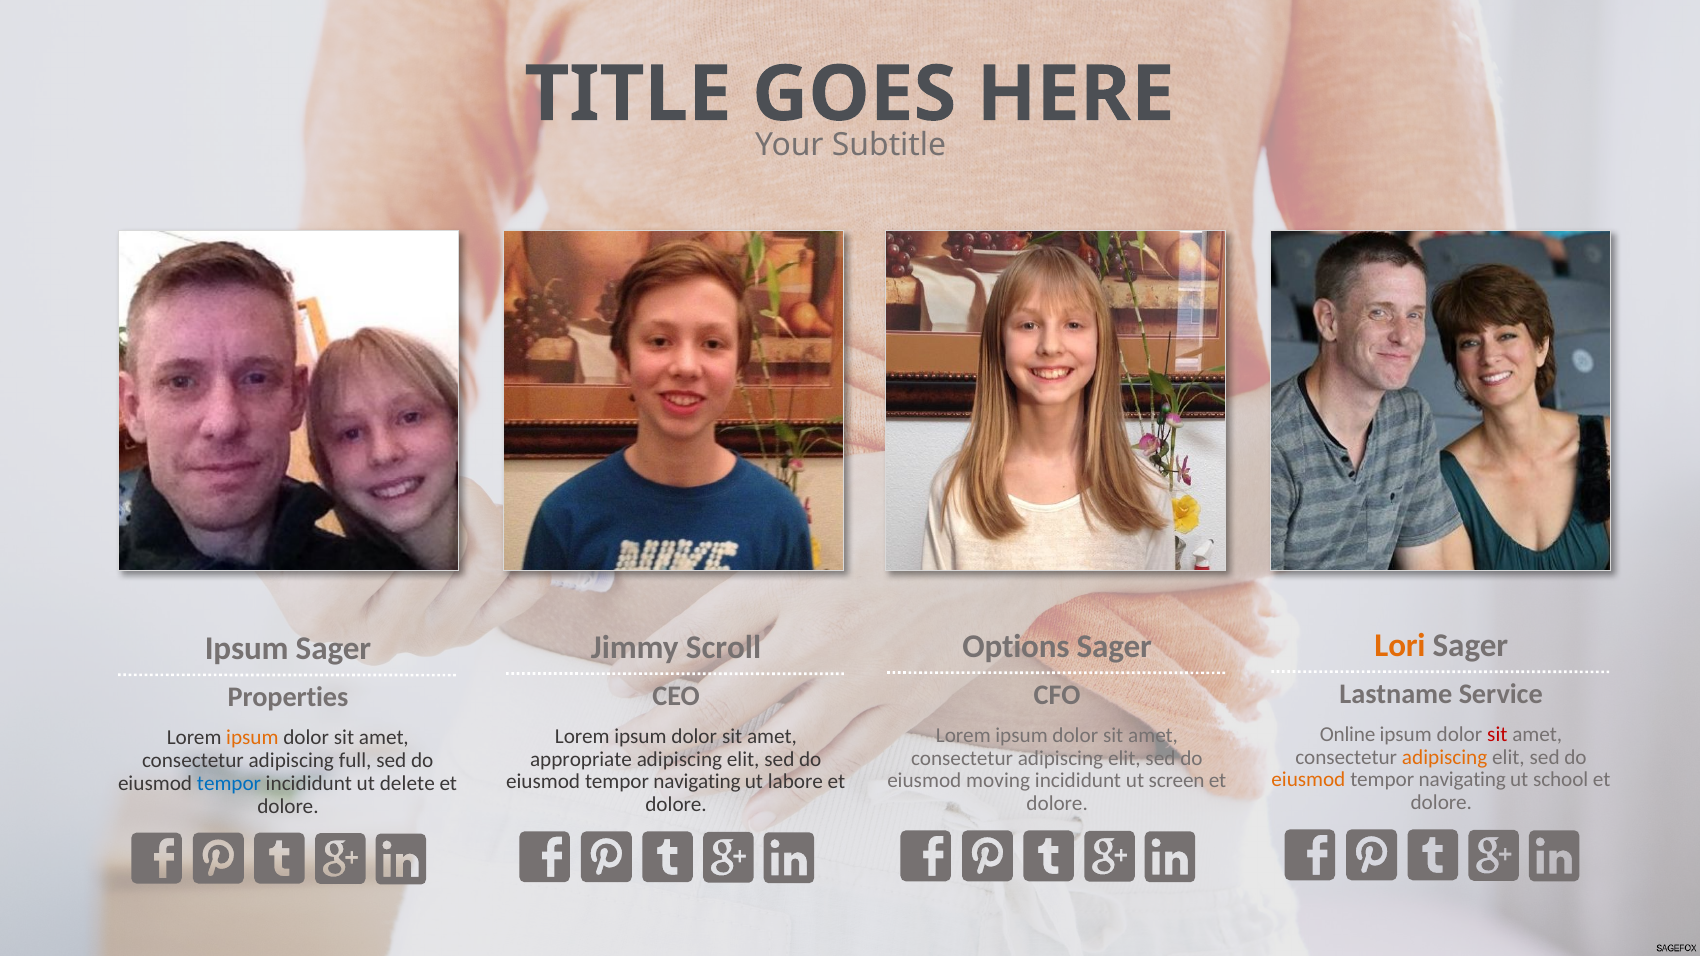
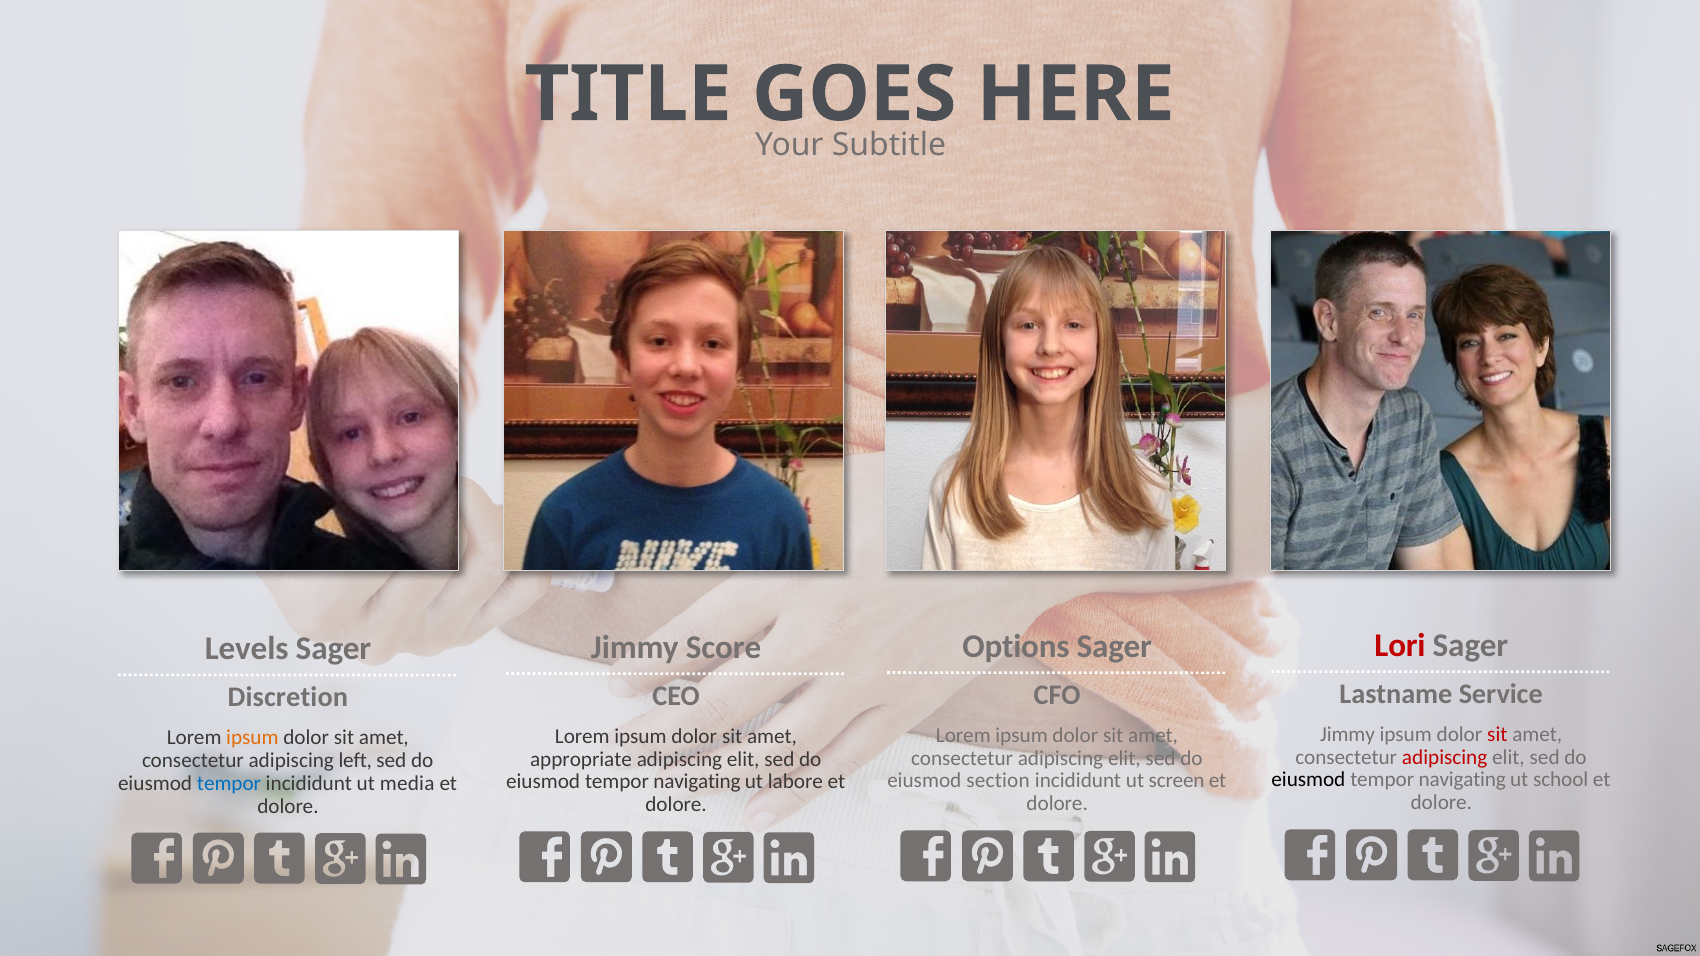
Lori colour: orange -> red (1400, 645)
Scroll: Scroll -> Score (724, 647)
Ipsum: Ipsum -> Levels (247, 649)
Properties: Properties -> Discretion (288, 698)
Online: Online -> Jimmy (1348, 734)
adipiscing colour: orange -> red (1445, 757)
full: full -> left (355, 760)
eiusmod colour: orange -> black (1308, 780)
moving: moving -> section (998, 781)
delete: delete -> media (407, 783)
